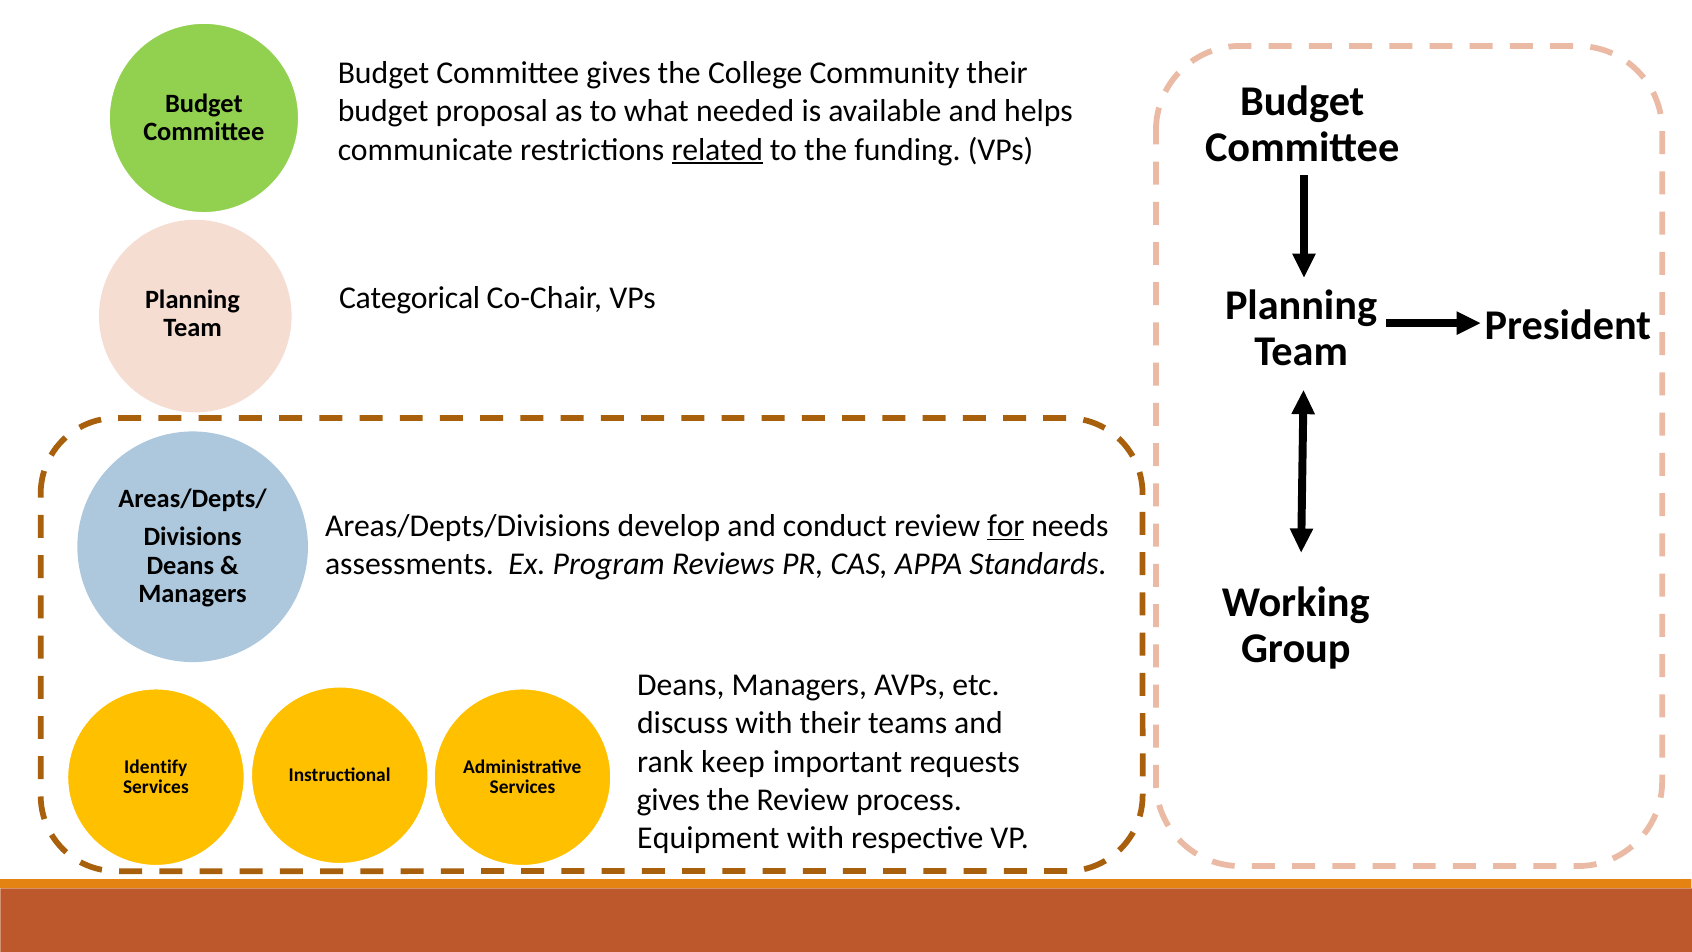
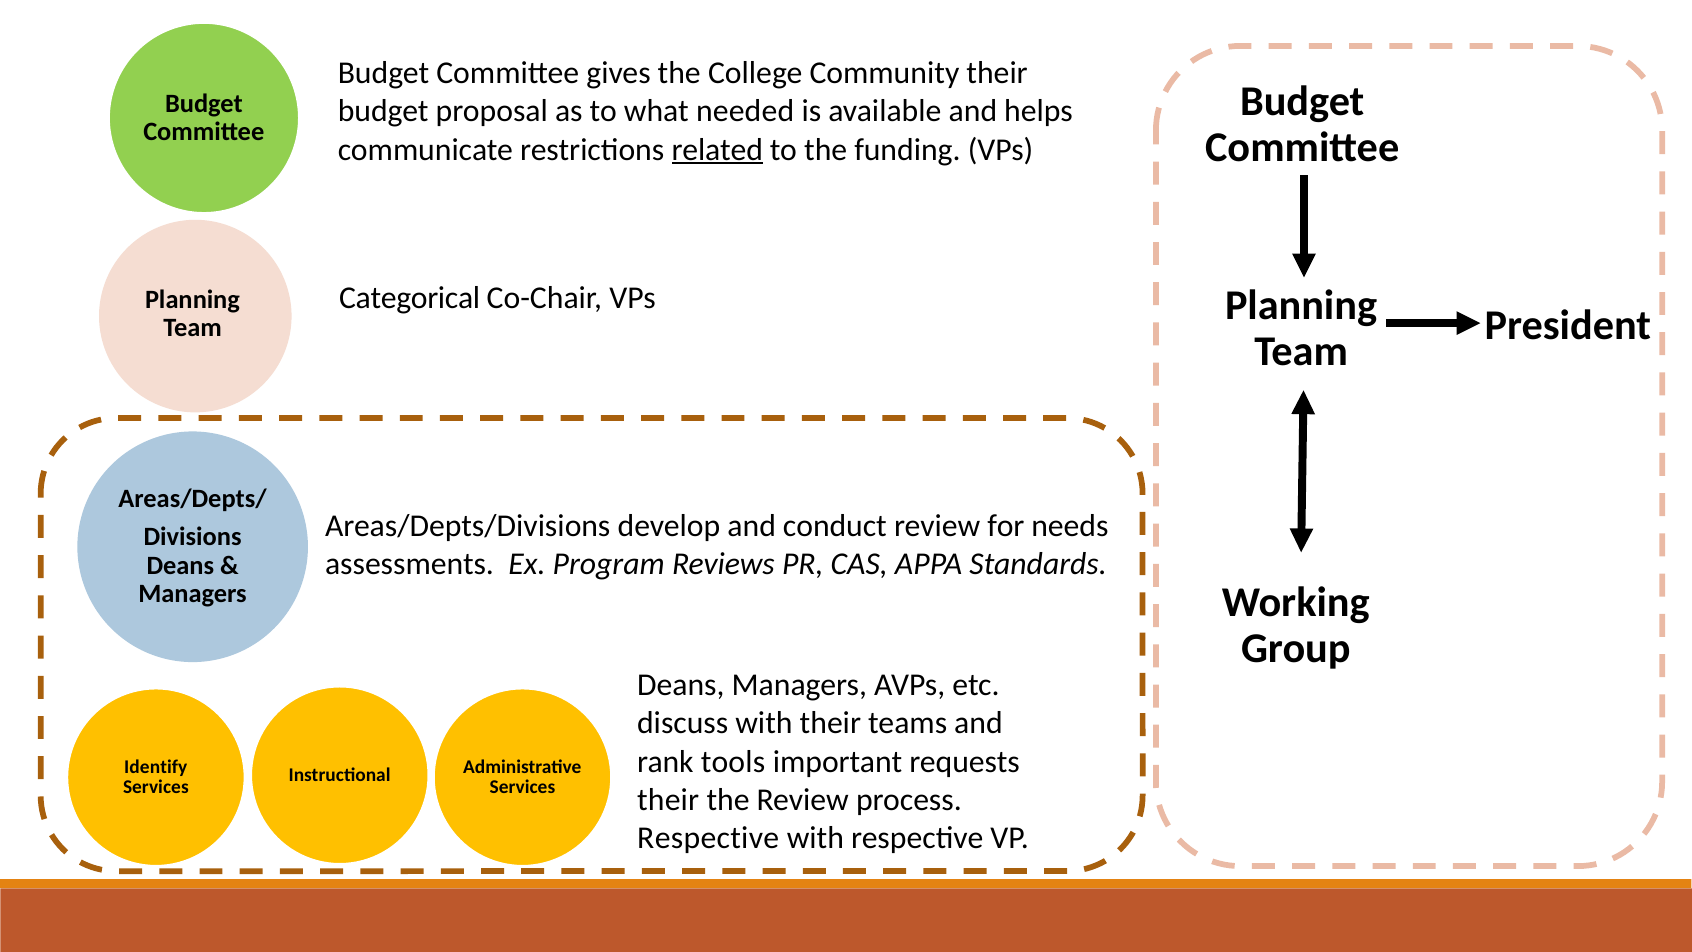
for underline: present -> none (1006, 526)
keep: keep -> tools (733, 761)
gives: gives -> their (668, 799)
Equipment: Equipment -> Respective (708, 838)
